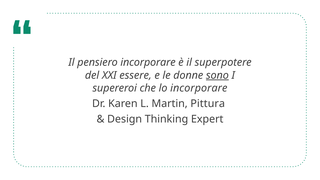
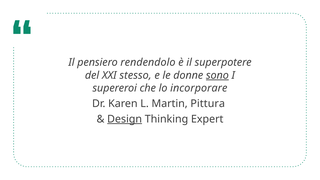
pensiero incorporare: incorporare -> rendendolo (148, 62)
essere: essere -> stesso (135, 75)
Design underline: none -> present (125, 119)
